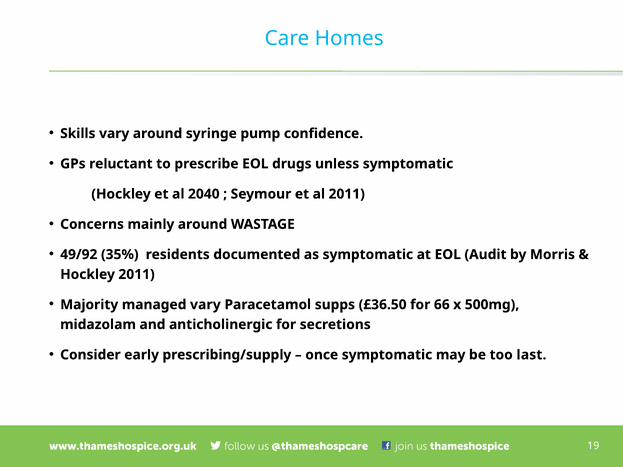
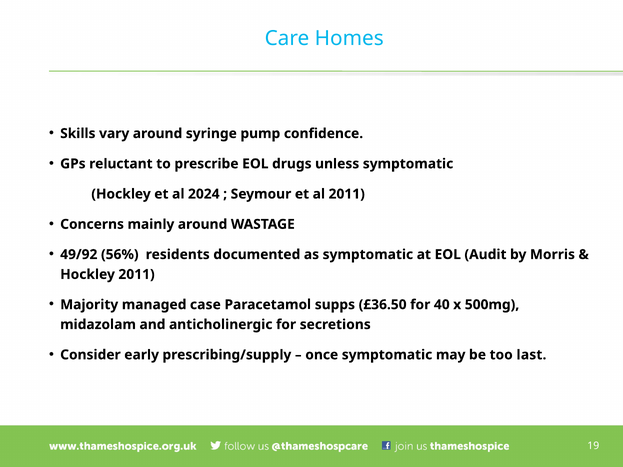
2040: 2040 -> 2024 (204, 194)
35%: 35% -> 56% (120, 255)
managed vary: vary -> case (205, 305)
66: 66 -> 40 (442, 305)
